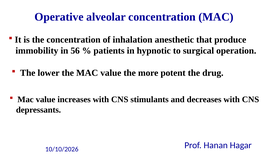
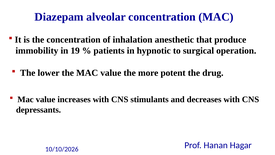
Operative: Operative -> Diazepam (59, 17)
56: 56 -> 19 (75, 51)
